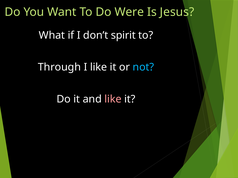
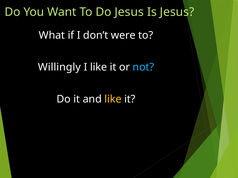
Do Were: Were -> Jesus (129, 12)
spirit: spirit -> were (123, 35)
Through: Through -> Willingly (59, 67)
like colour: pink -> yellow (113, 99)
